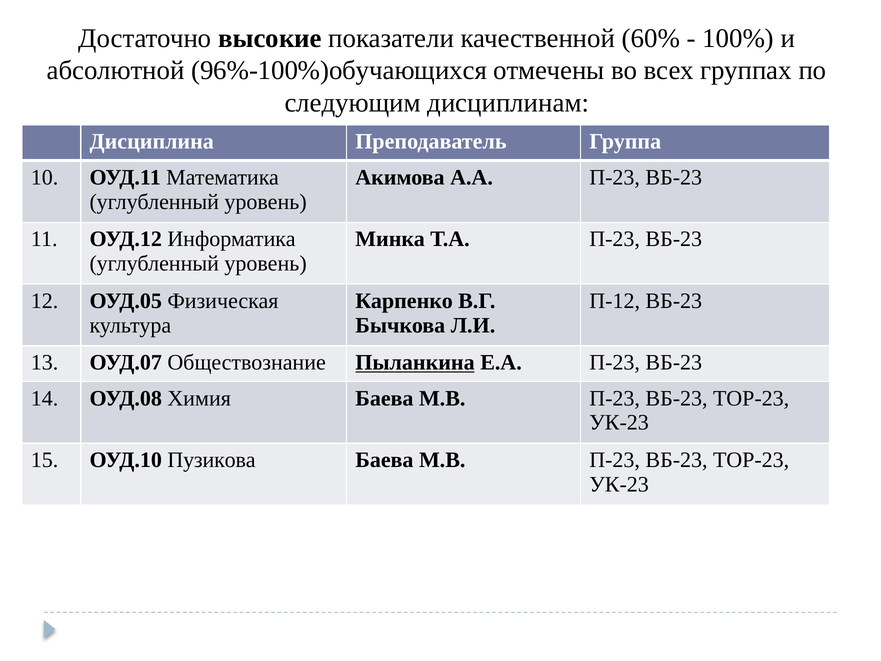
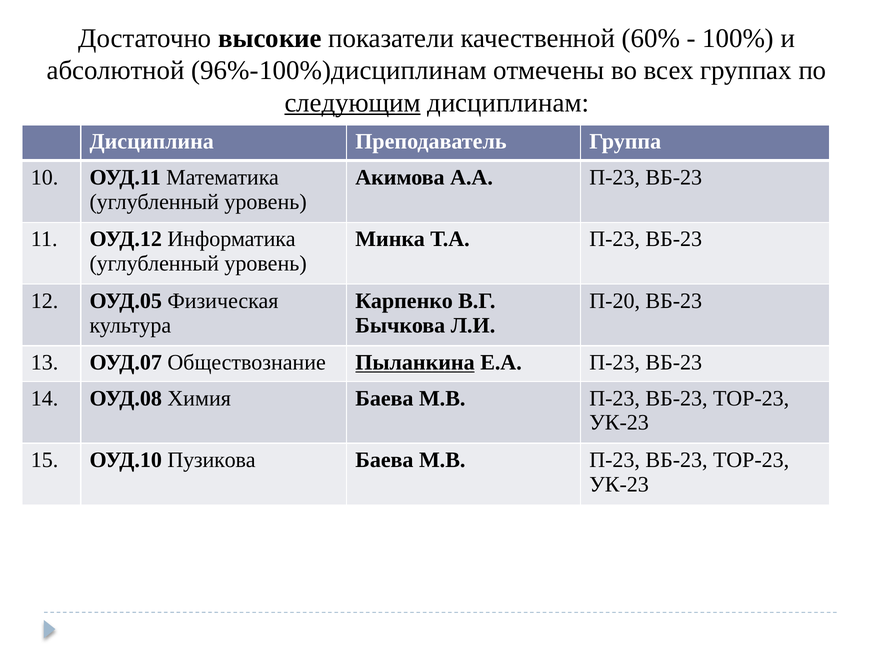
96%-100%)обучающихся: 96%-100%)обучающихся -> 96%-100%)дисциплинам (339, 70)
следующим underline: none -> present (353, 103)
П-12: П-12 -> П-20 (615, 301)
